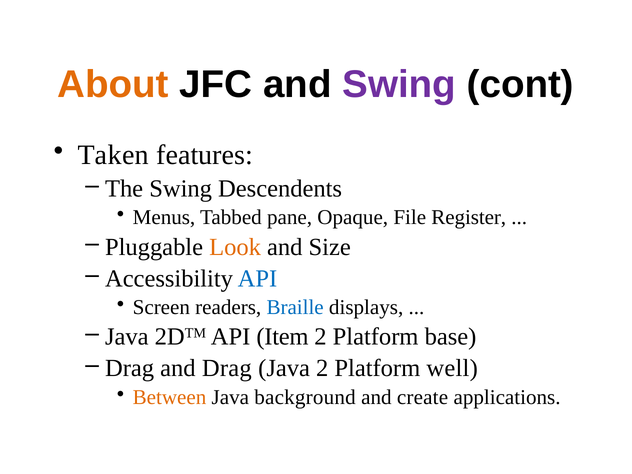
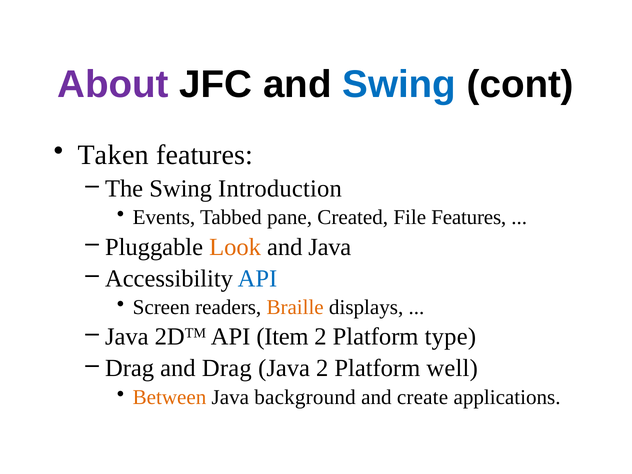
About colour: orange -> purple (113, 84)
Swing colour: purple -> blue (399, 84)
Descendents: Descendents -> Introduction (280, 189)
Menus: Menus -> Events (164, 217)
Opaque: Opaque -> Created (353, 217)
File Register: Register -> Features (469, 217)
and Size: Size -> Java (330, 247)
Braille colour: blue -> orange (295, 307)
base: base -> type (450, 337)
